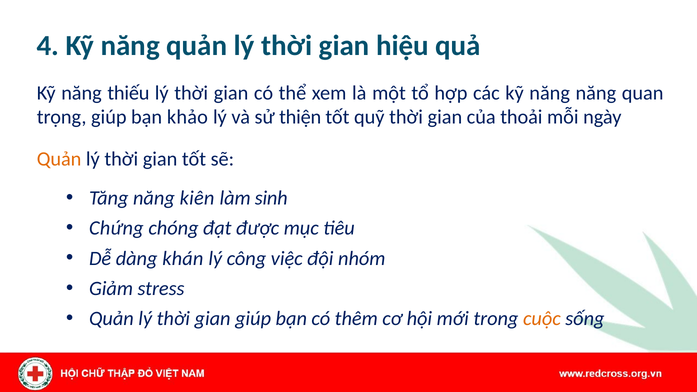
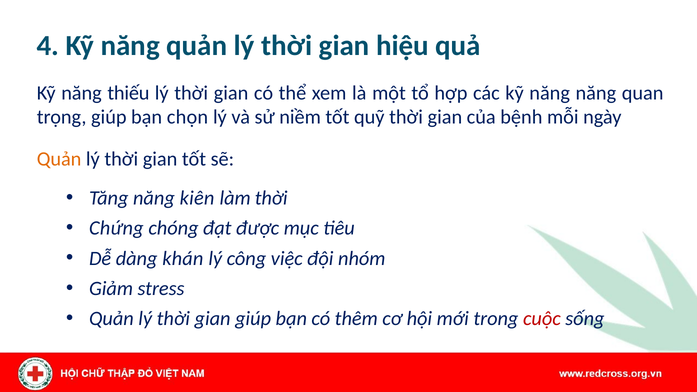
khảo: khảo -> chọn (187, 117)
thiện: thiện -> niềm (300, 117)
thoải: thoải -> bệnh (521, 117)
làm sinh: sinh -> thời (271, 198)
cuộc colour: orange -> red (542, 319)
